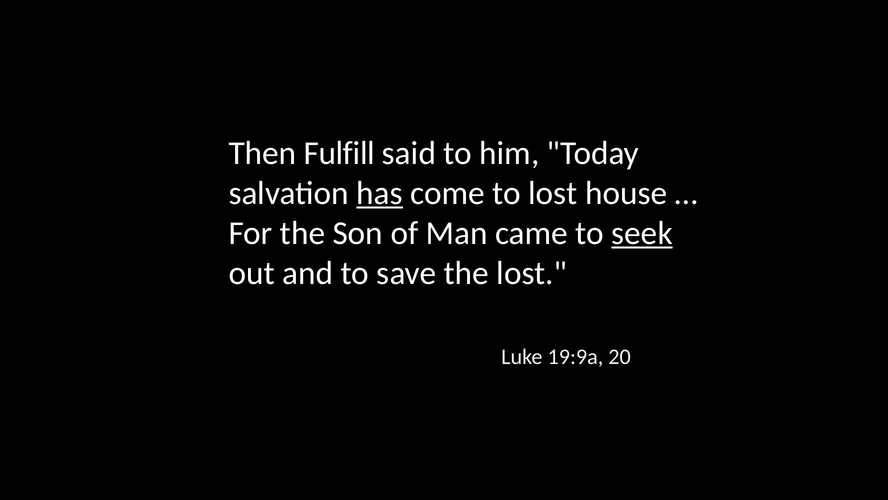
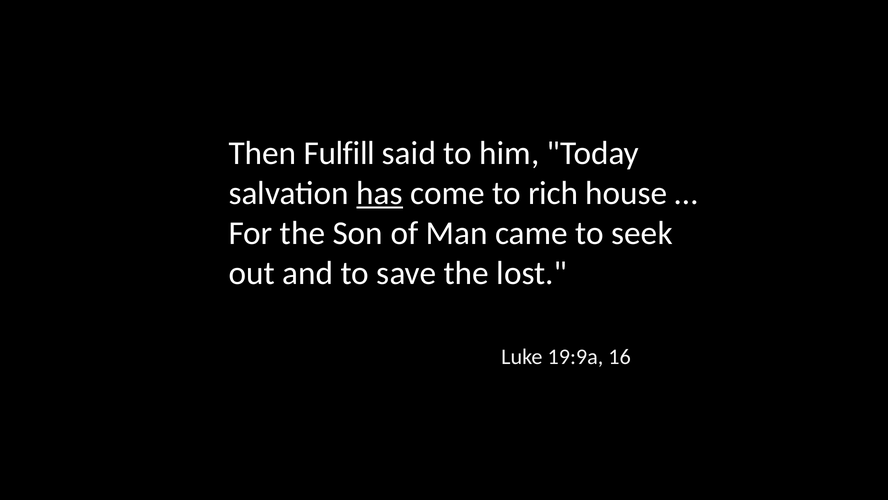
to lost: lost -> rich (553, 193)
seek underline: present -> none (642, 233)
20: 20 -> 16 (620, 357)
